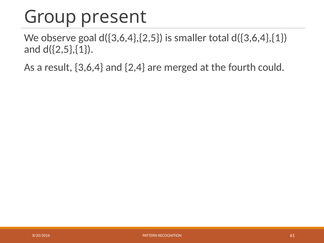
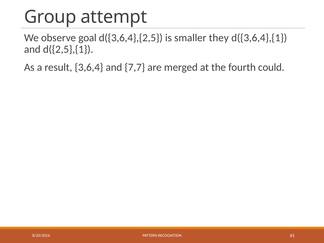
present: present -> attempt (114, 17)
total: total -> they (219, 38)
2,4: 2,4 -> 7,7 (135, 67)
